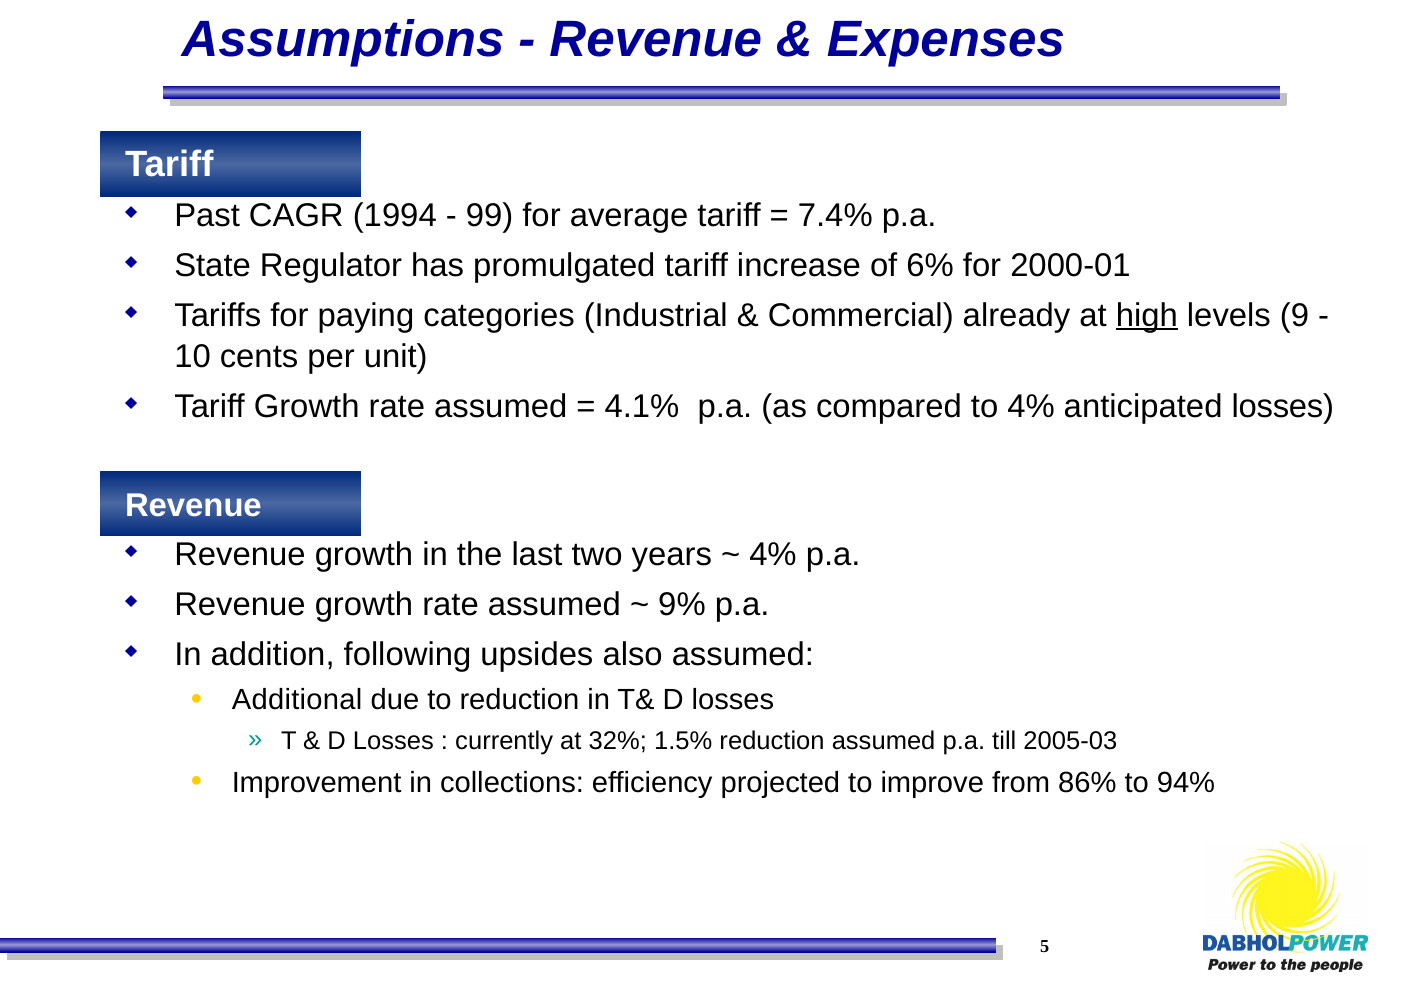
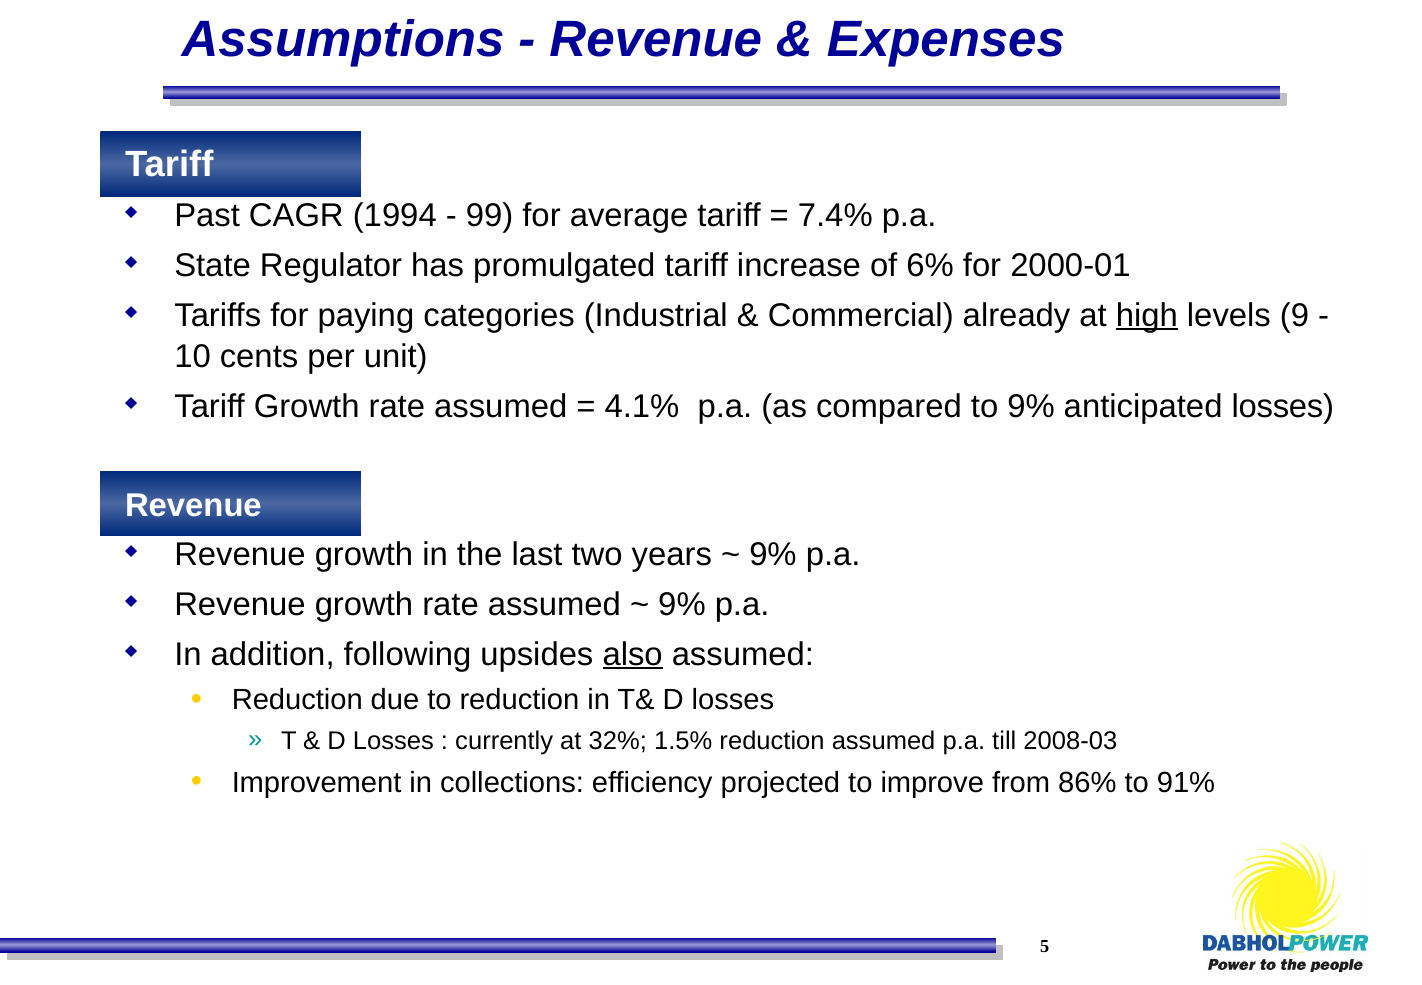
to 4%: 4% -> 9% (1031, 406)
4%: 4% -> 9% (773, 555)
also underline: none -> present (633, 654)
Additional: Additional -> Reduction (297, 700)
2005-03: 2005-03 -> 2008-03 (1070, 740)
94%: 94% -> 91% (1186, 782)
